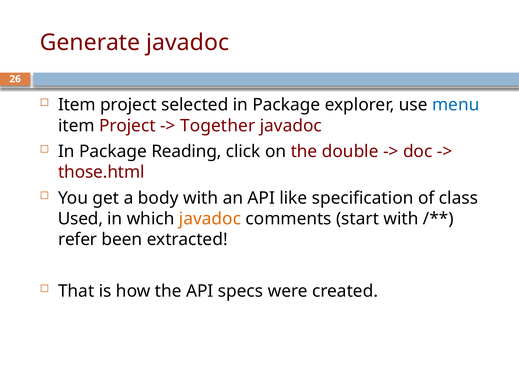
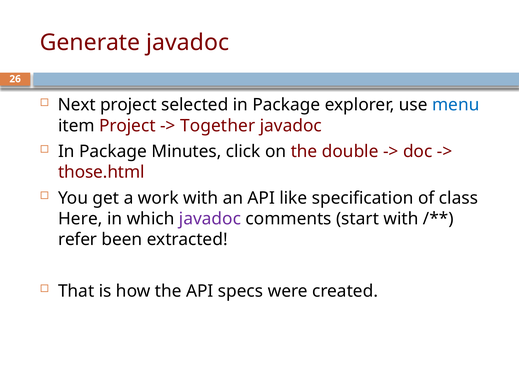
Item: Item -> Next (77, 105)
Reading: Reading -> Minutes (186, 152)
body: body -> work (158, 198)
Used: Used -> Here (80, 219)
javadoc colour: orange -> purple (210, 219)
